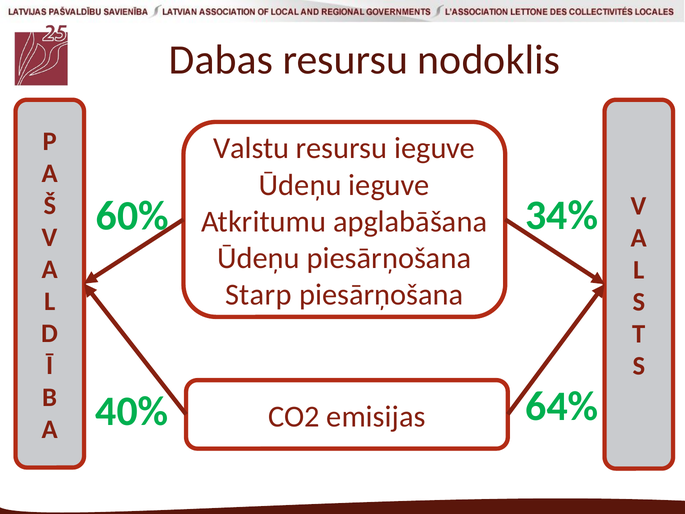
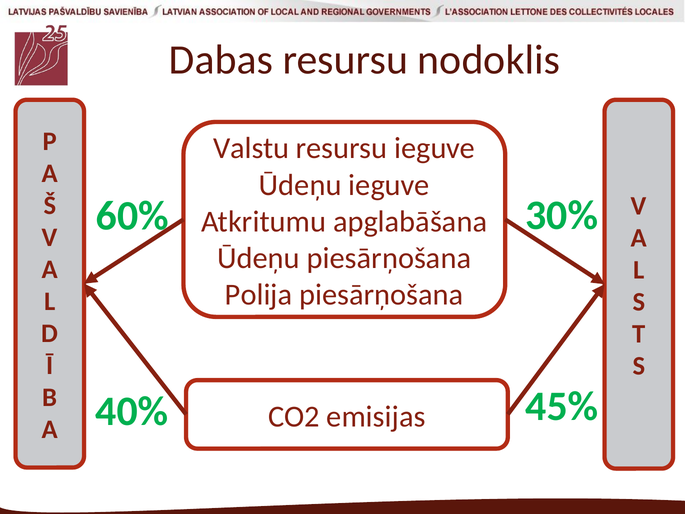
34%: 34% -> 30% (562, 215)
Starp: Starp -> Polija (259, 295)
64%: 64% -> 45% (562, 406)
